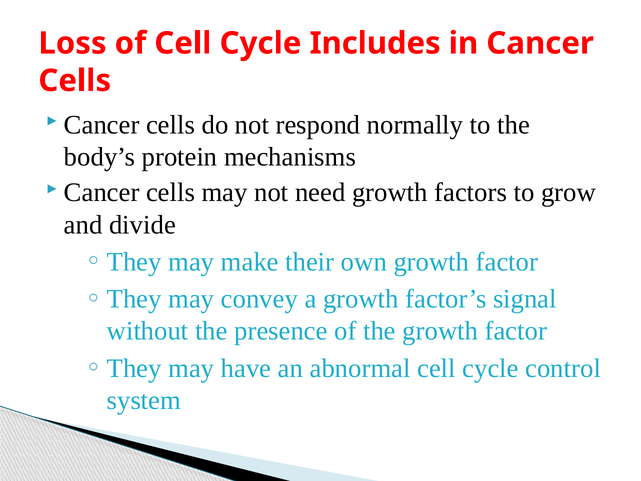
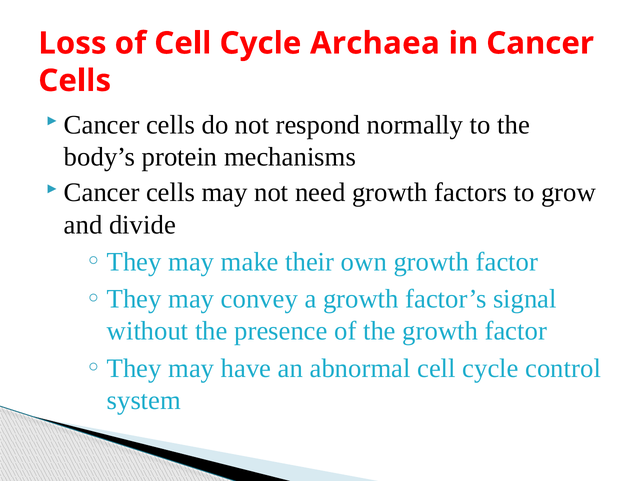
Includes: Includes -> Archaea (375, 43)
